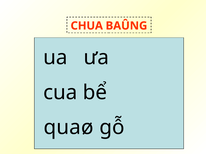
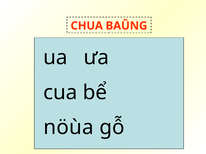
quaø: quaø -> nöùa (69, 128)
